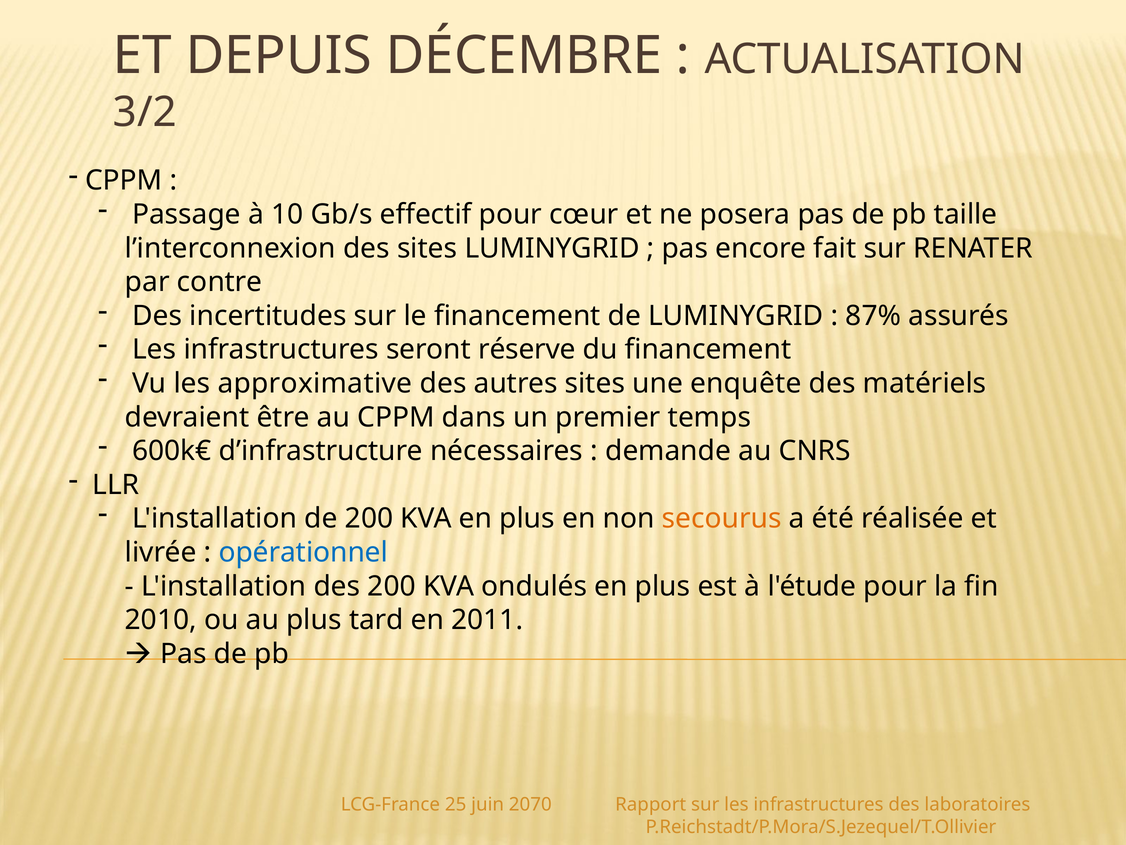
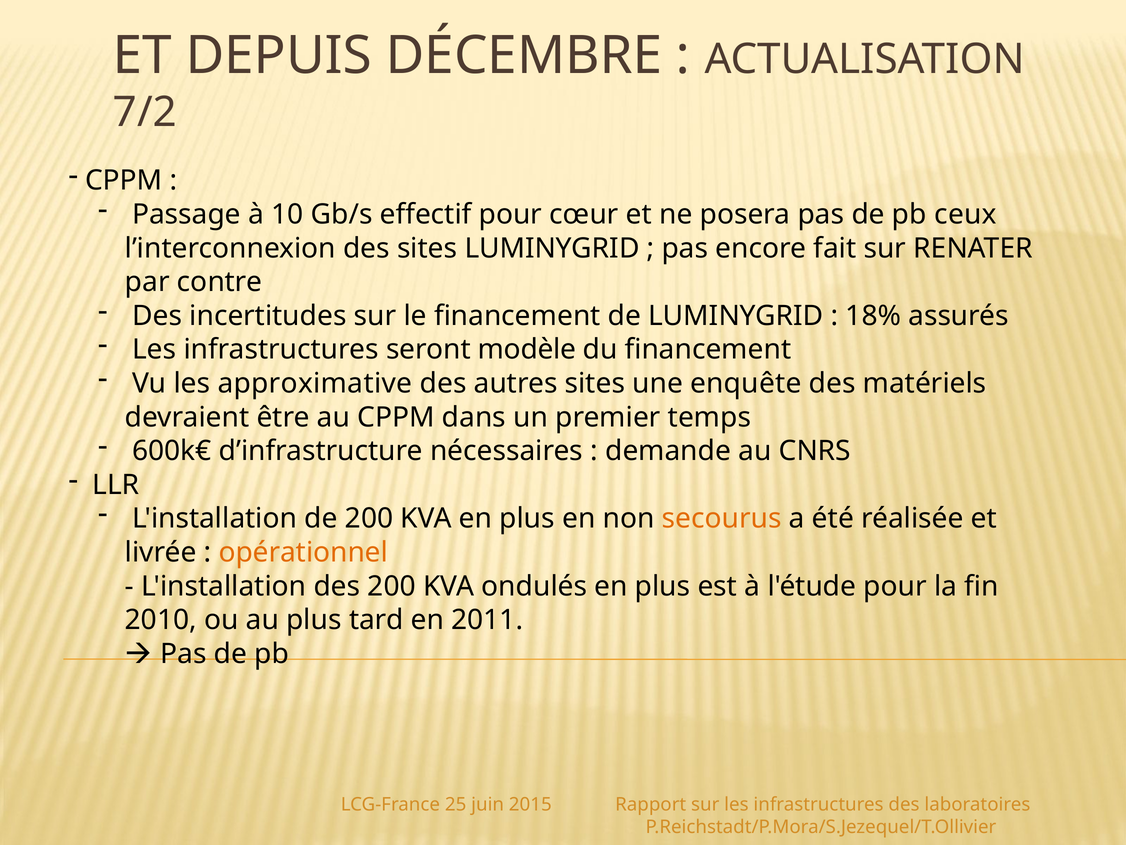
3/2: 3/2 -> 7/2 (145, 112)
taille: taille -> ceux (965, 214)
87%: 87% -> 18% (873, 316)
réserve: réserve -> modèle (527, 349)
opérationnel colour: blue -> orange (303, 552)
2070: 2070 -> 2015 (530, 804)
